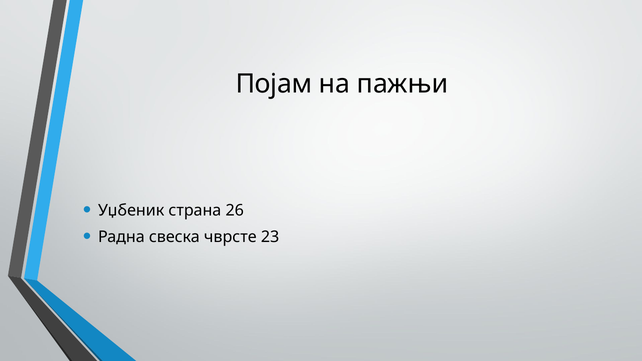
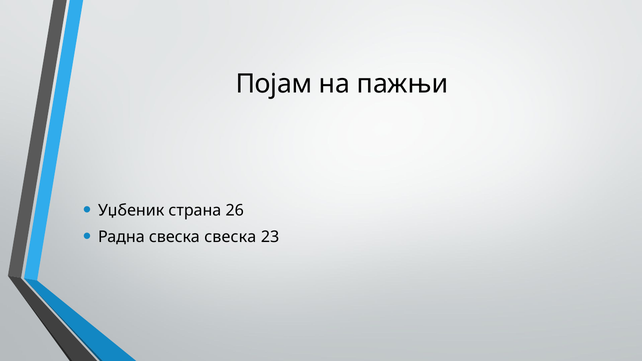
свеска чврсте: чврсте -> свеска (230, 237)
